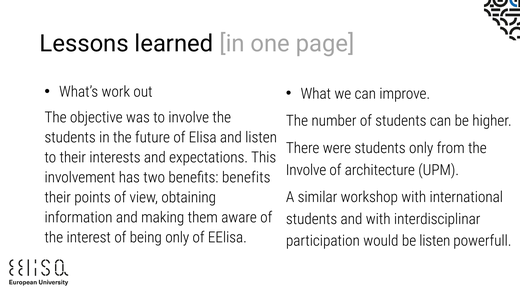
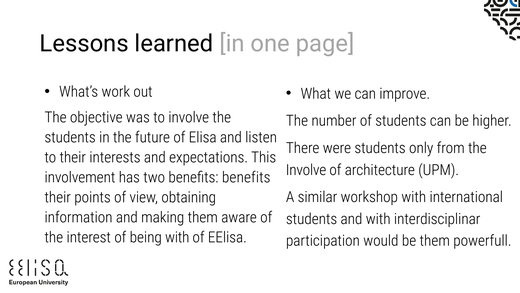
being only: only -> with (177, 237)
be listen: listen -> them (435, 241)
